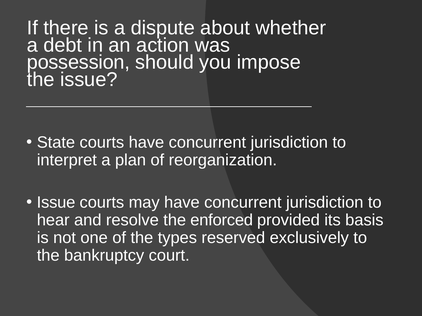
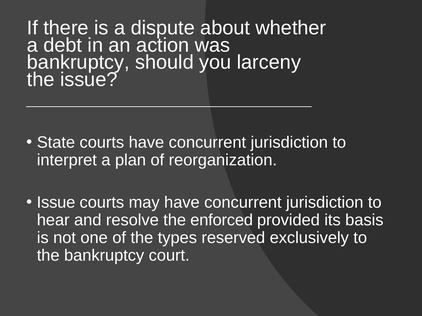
possession: possession -> bankruptcy (78, 62)
impose: impose -> larceny (269, 62)
